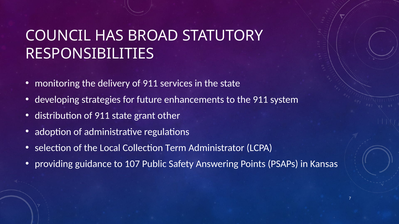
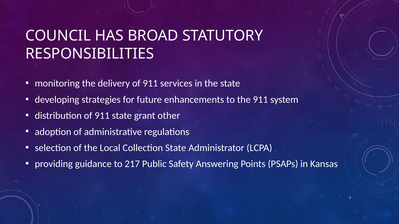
Collection Term: Term -> State (176, 148)
107: 107 -> 217 (132, 164)
